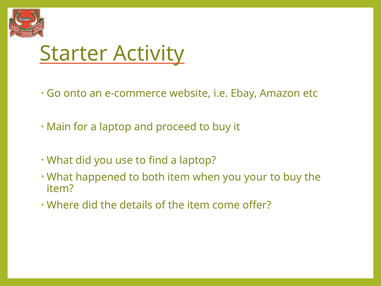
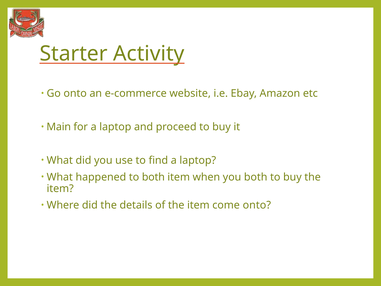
you your: your -> both (256, 177)
come offer: offer -> onto (257, 205)
